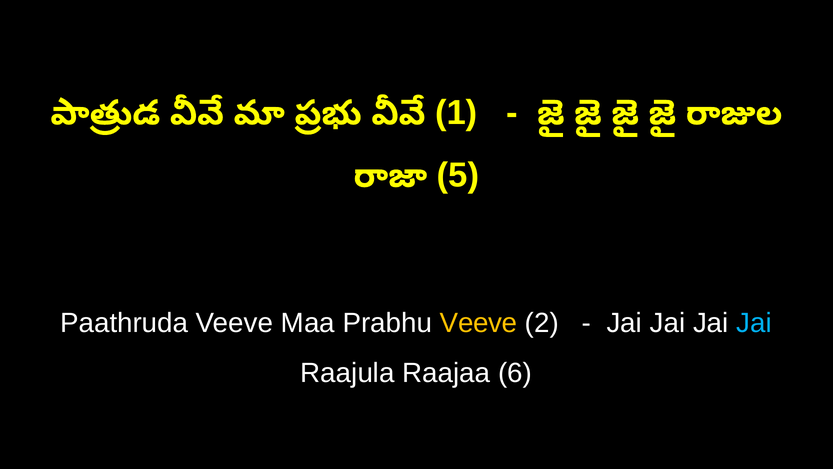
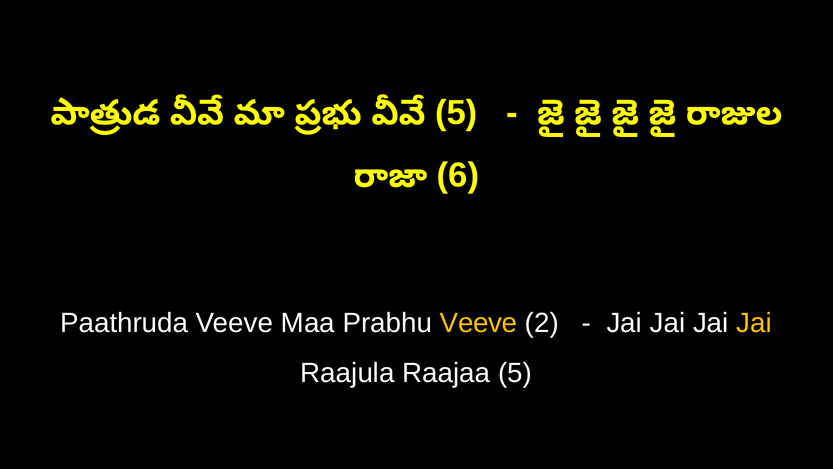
1: 1 -> 5 (456, 113)
5: 5 -> 6 (458, 175)
Jai colour: light blue -> yellow (754, 323)
Raajaa 6: 6 -> 5 (515, 373)
